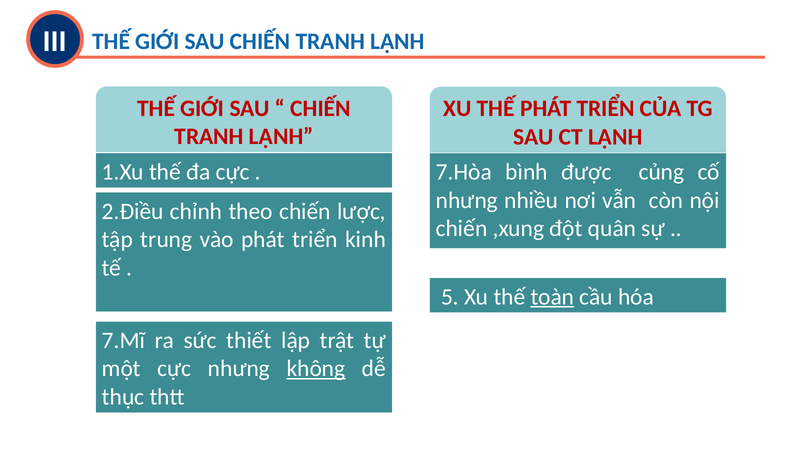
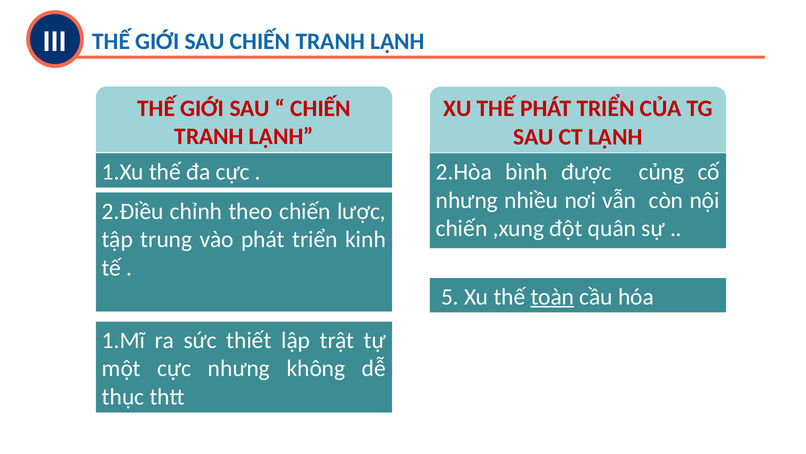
7.Hòa: 7.Hòa -> 2.Hòa (464, 172)
7.Mĩ: 7.Mĩ -> 1.Mĩ (124, 340)
không underline: present -> none (316, 368)
